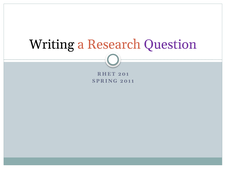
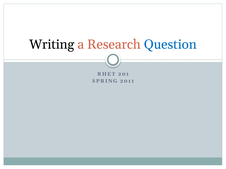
Question colour: purple -> blue (170, 45)
